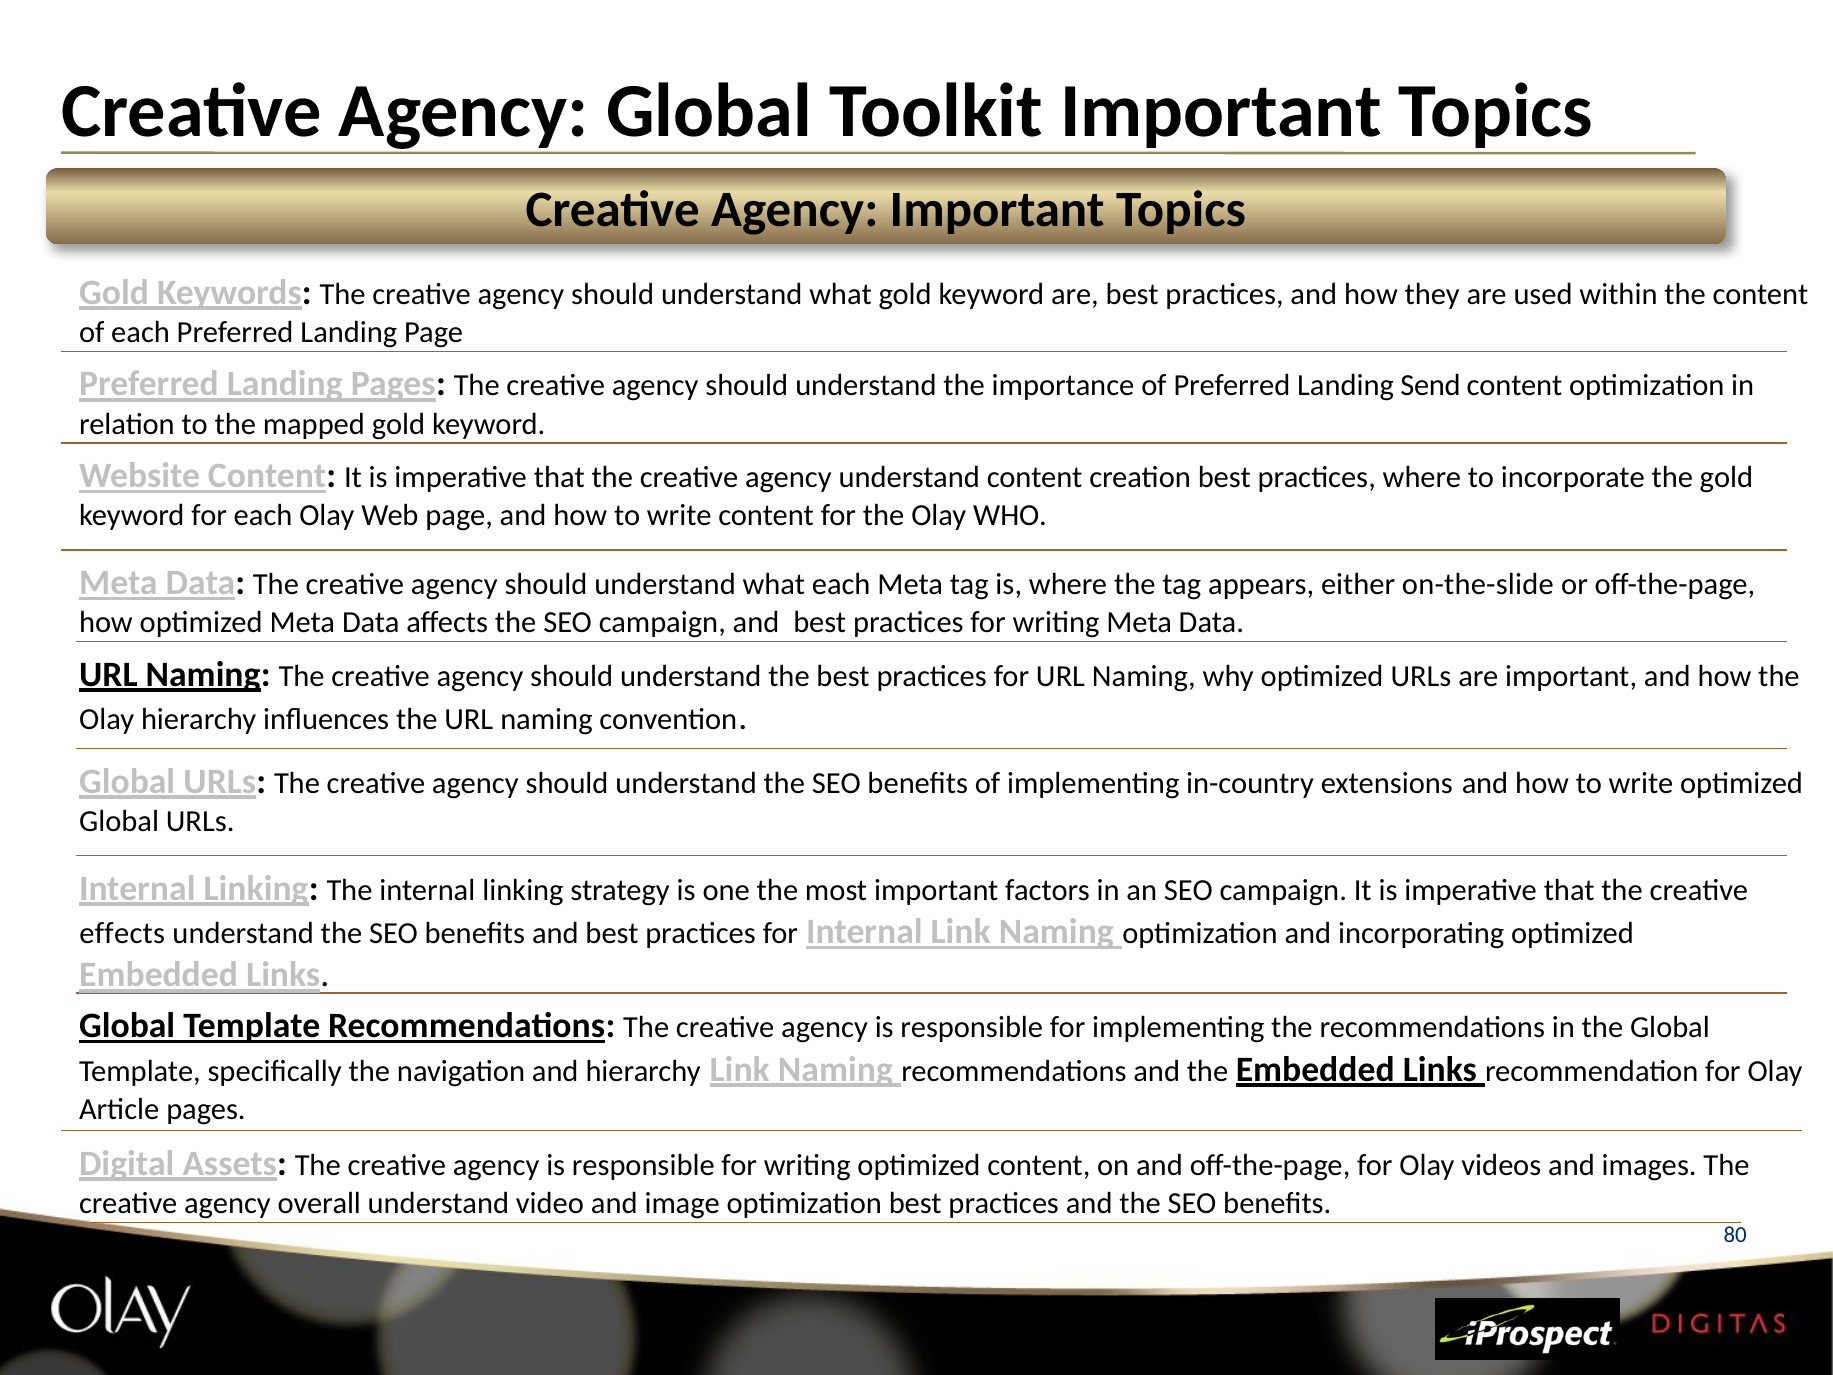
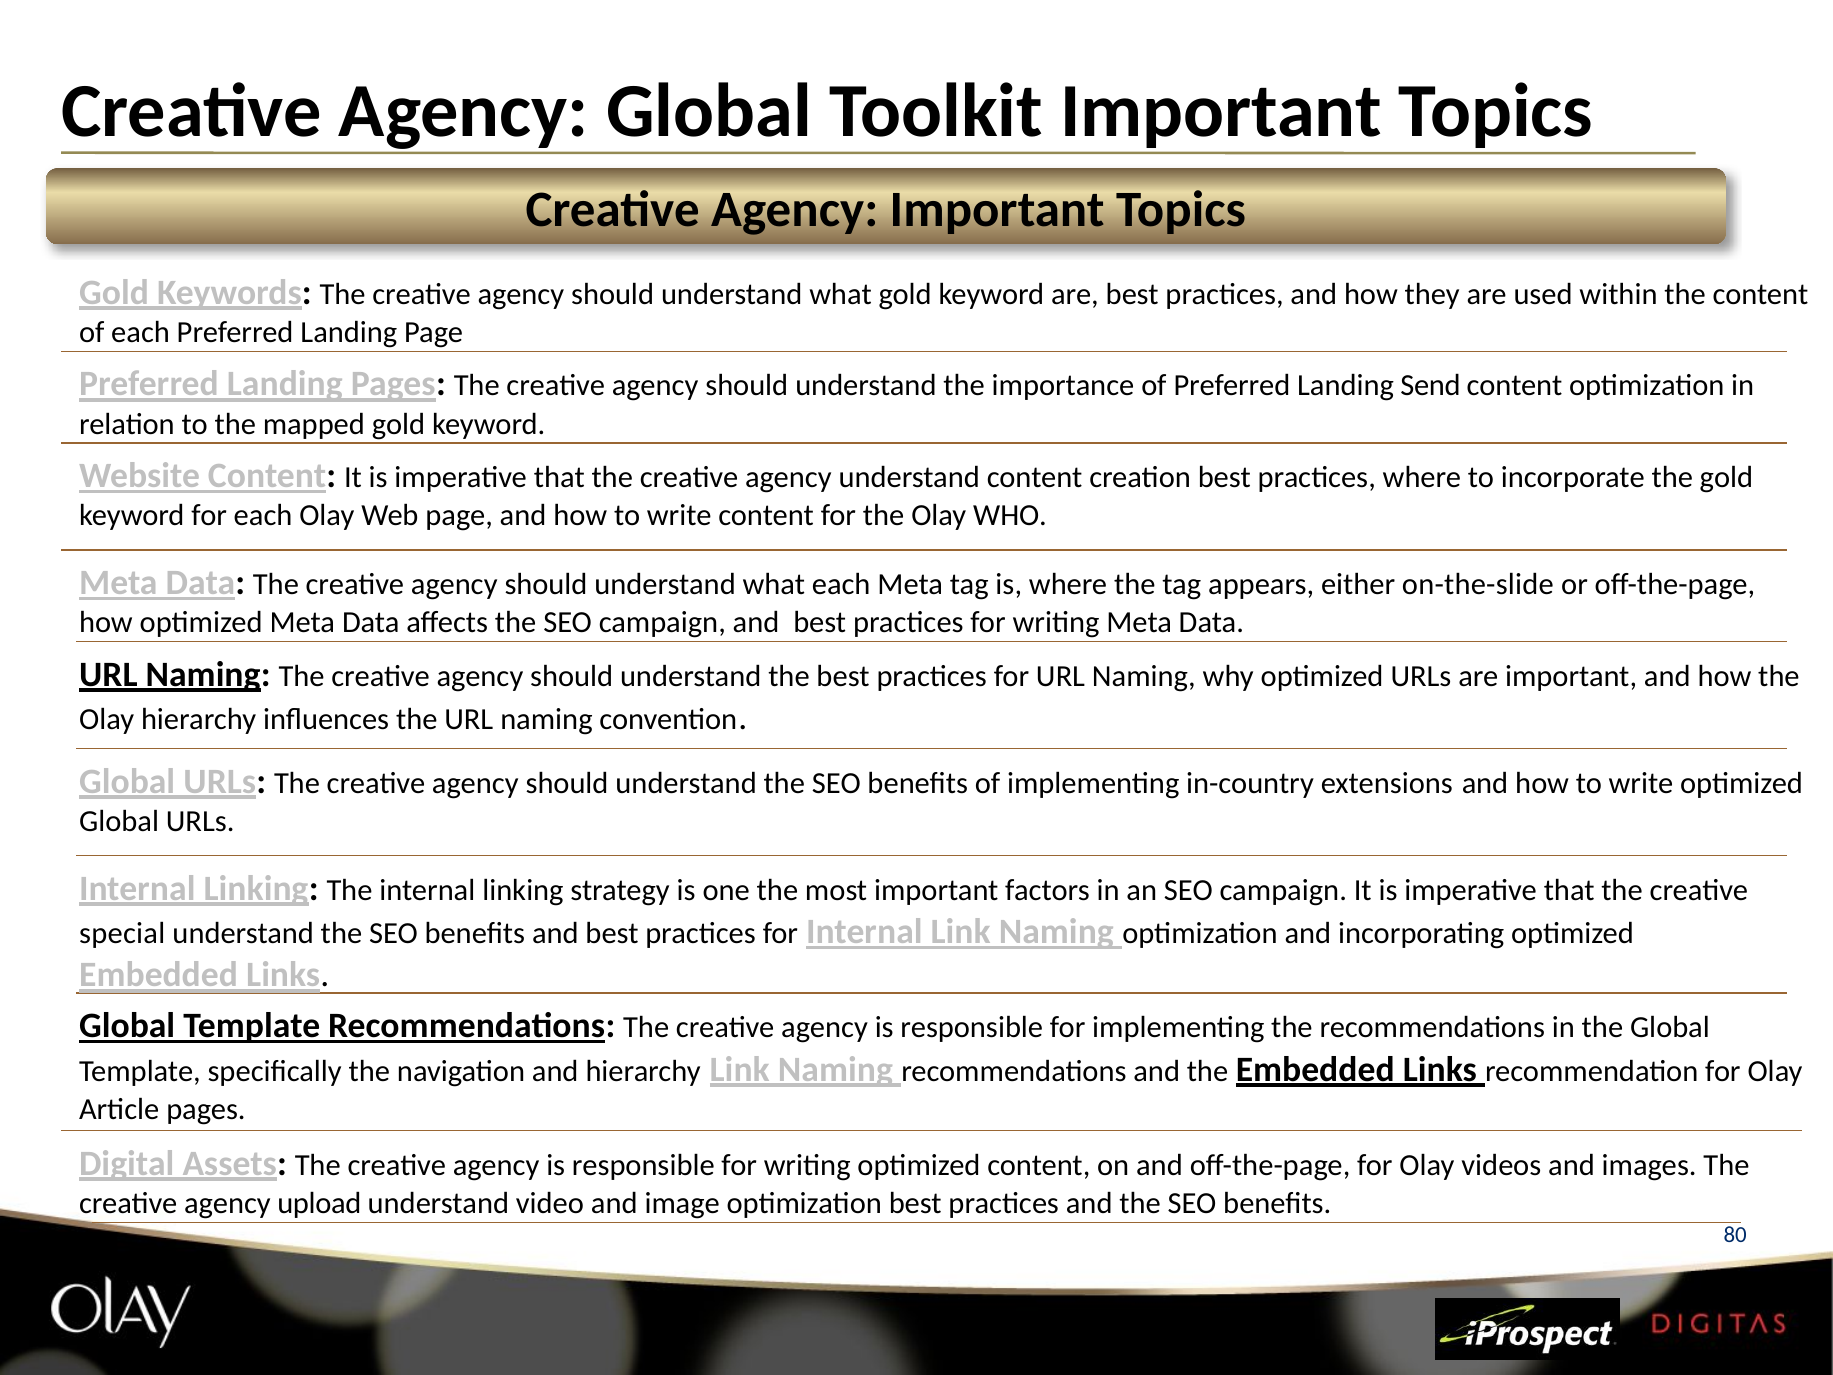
effects: effects -> special (122, 933)
overall: overall -> upload (319, 1203)
